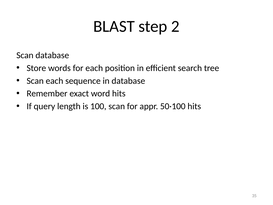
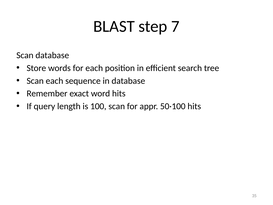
2: 2 -> 7 (175, 26)
